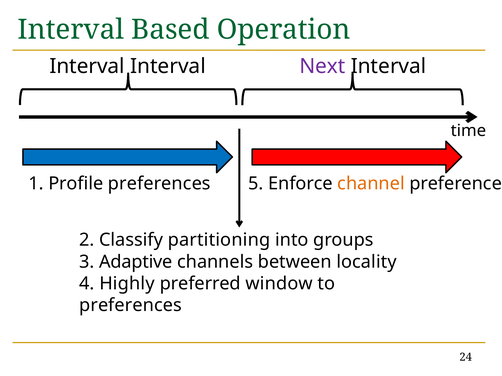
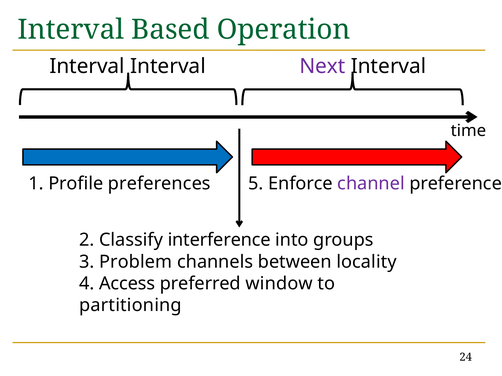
channel colour: orange -> purple (371, 184)
partitioning: partitioning -> interference (219, 240)
Adaptive: Adaptive -> Problem (136, 262)
Highly: Highly -> Access (127, 284)
preferences: preferences -> partitioning (131, 306)
